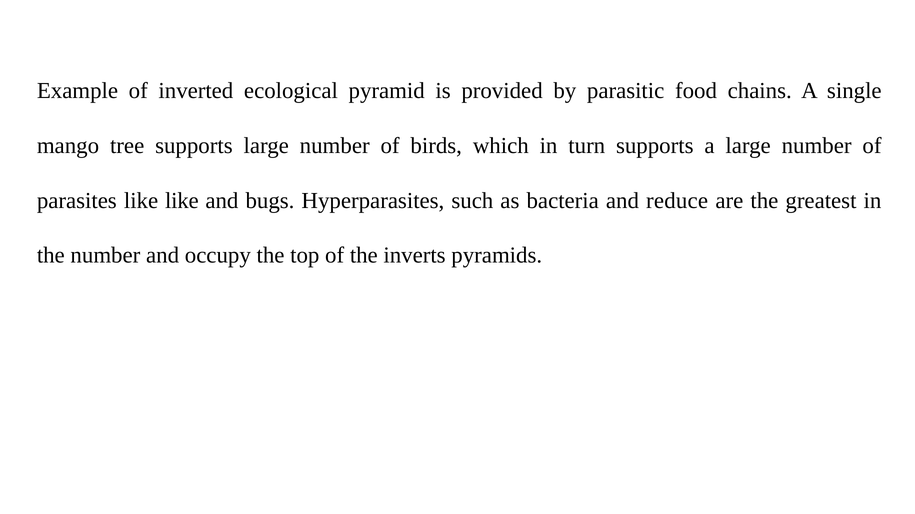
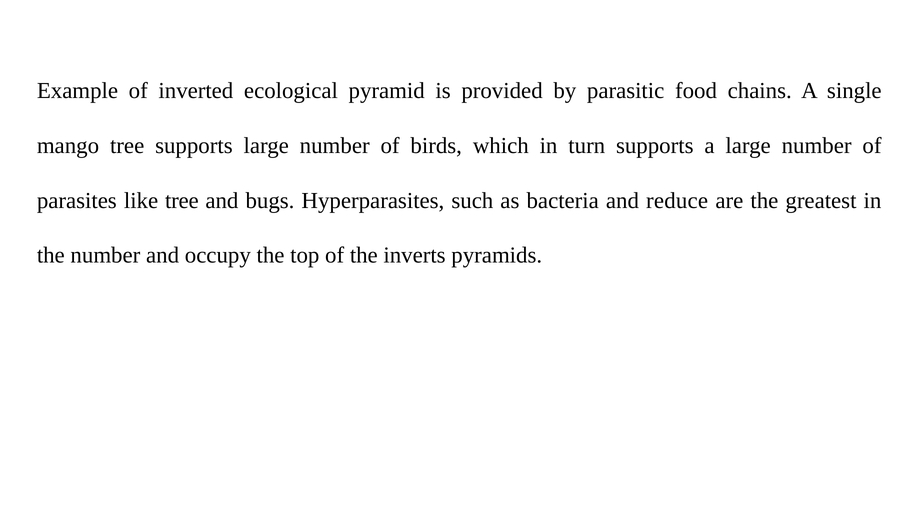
like like: like -> tree (182, 201)
